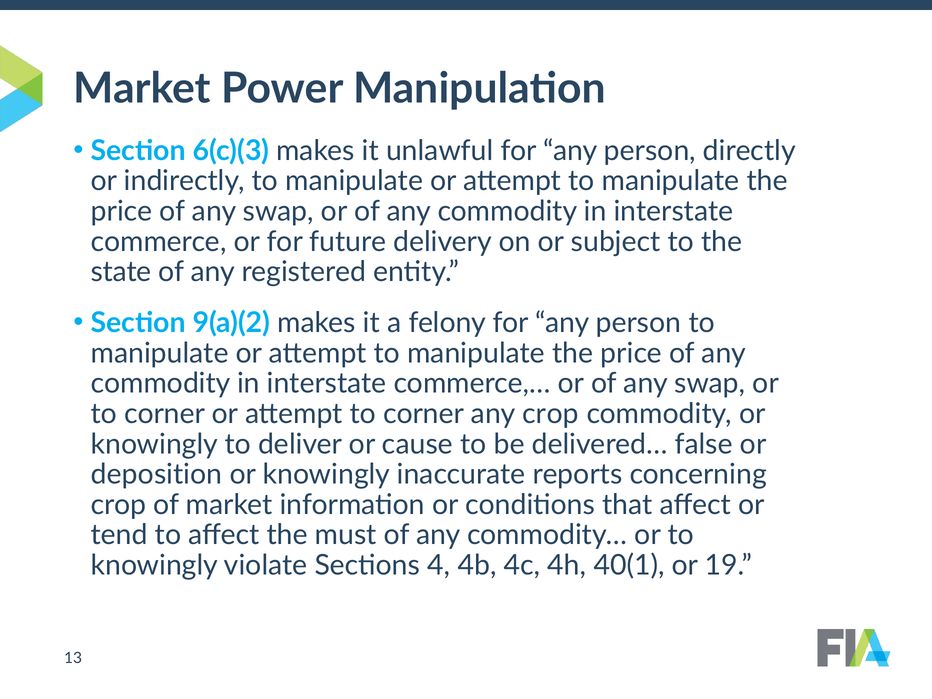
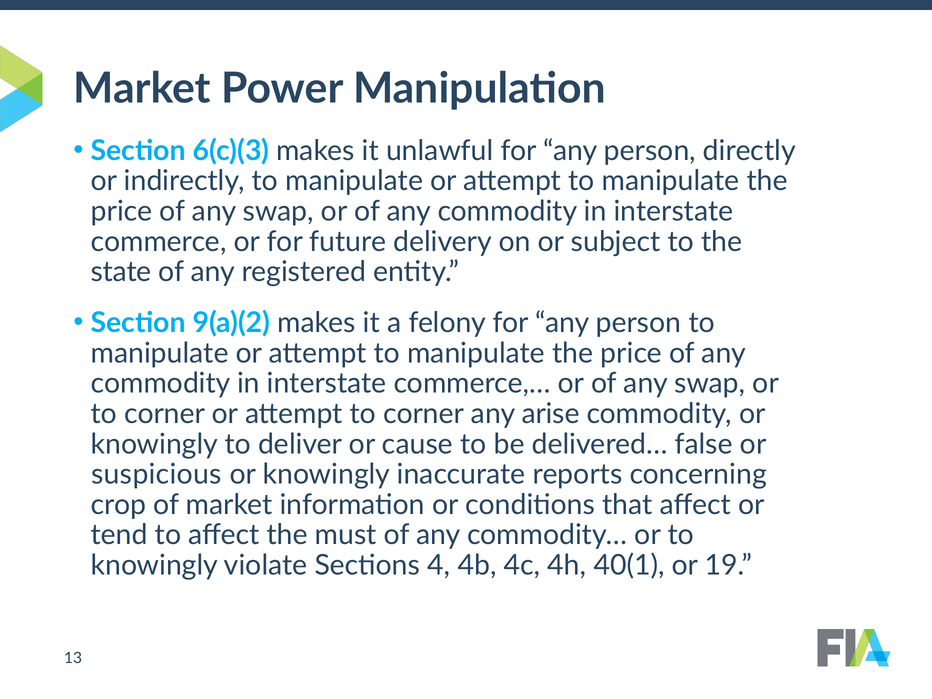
any crop: crop -> arise (551, 414)
deposition: deposition -> suspicious (156, 474)
